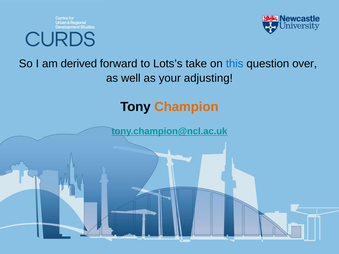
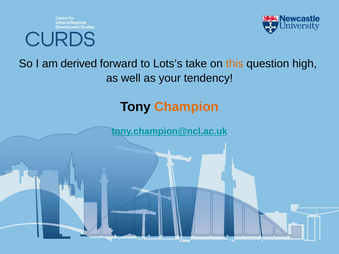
this colour: blue -> orange (235, 64)
over: over -> high (305, 64)
adjusting: adjusting -> tendency (208, 78)
